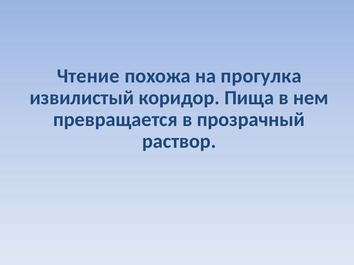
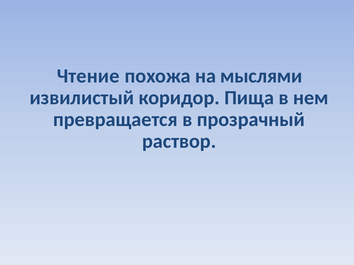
прогулка: прогулка -> мыслями (261, 76)
